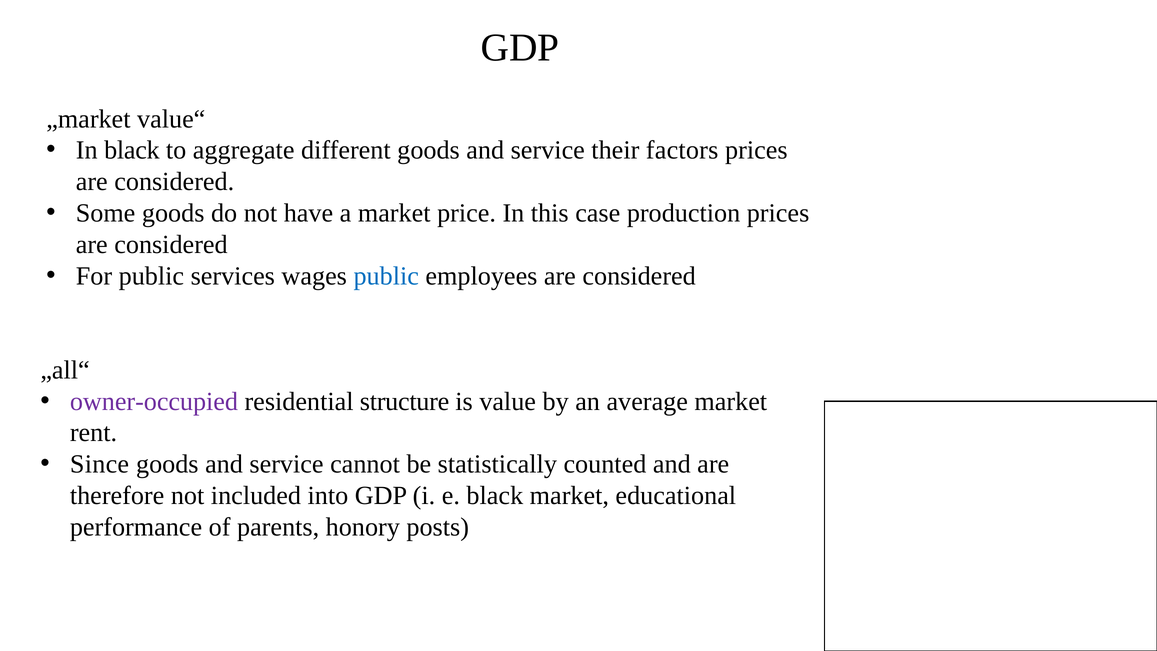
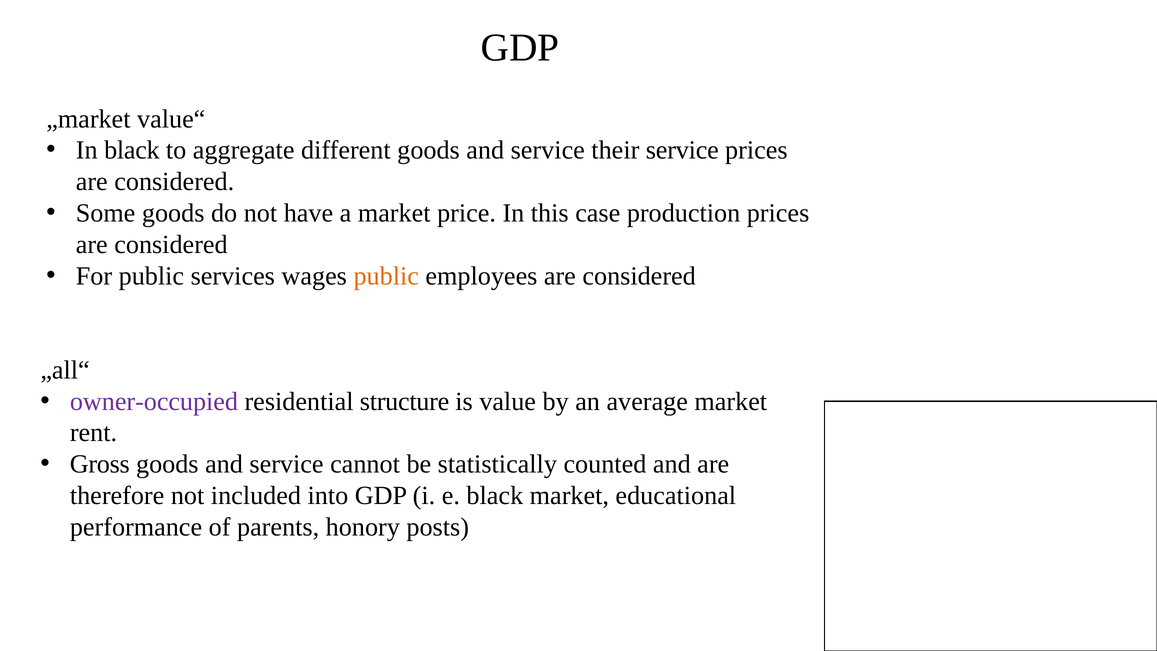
their factors: factors -> service (682, 150)
public colour: blue -> orange (386, 276)
Since: Since -> Gross (100, 464)
